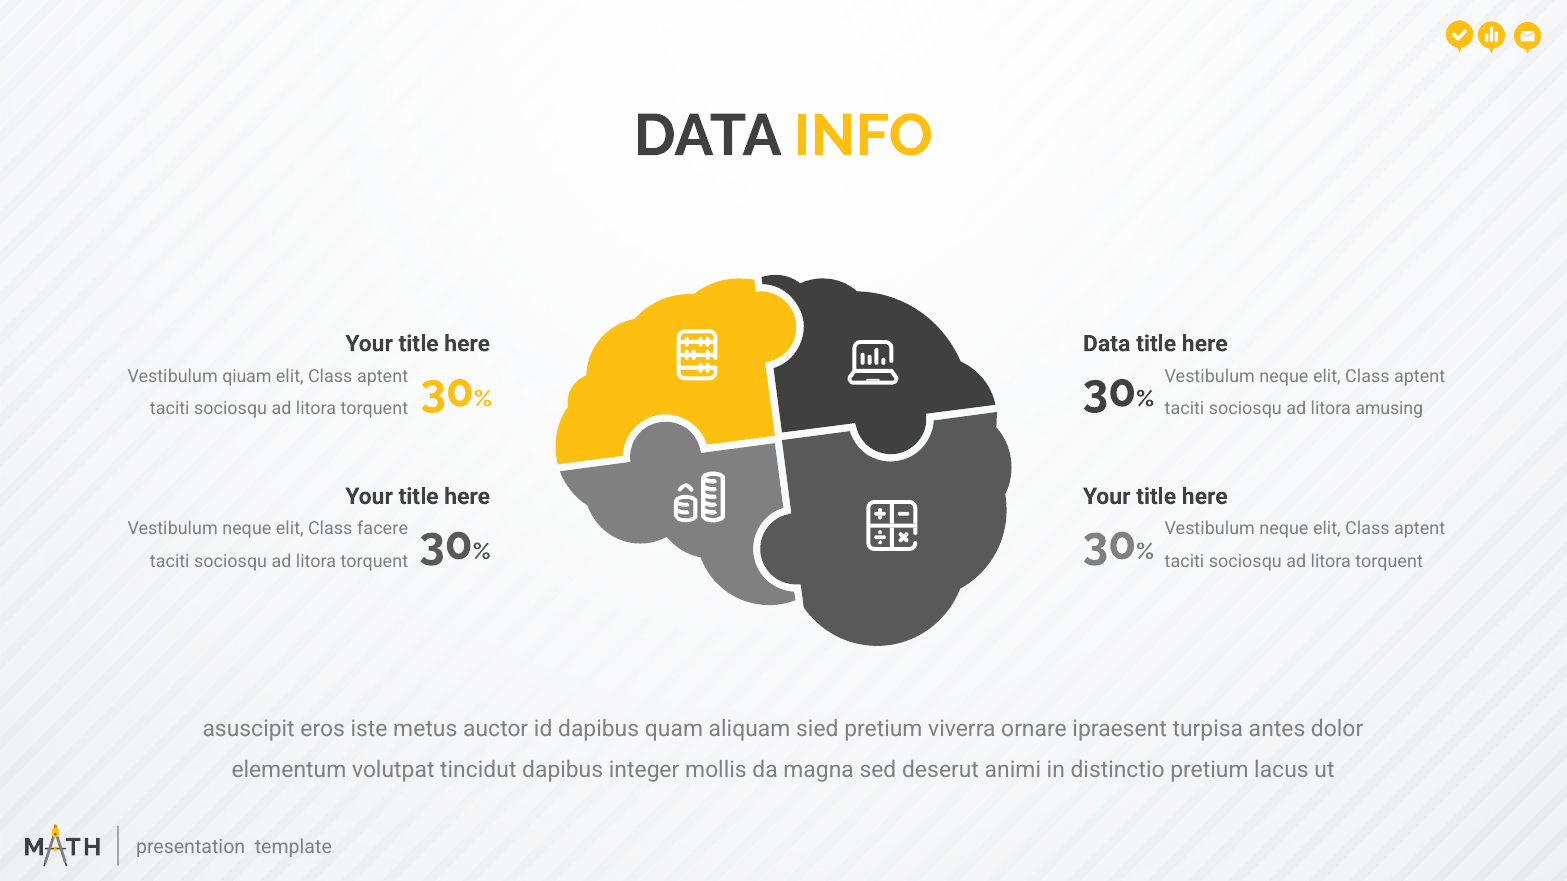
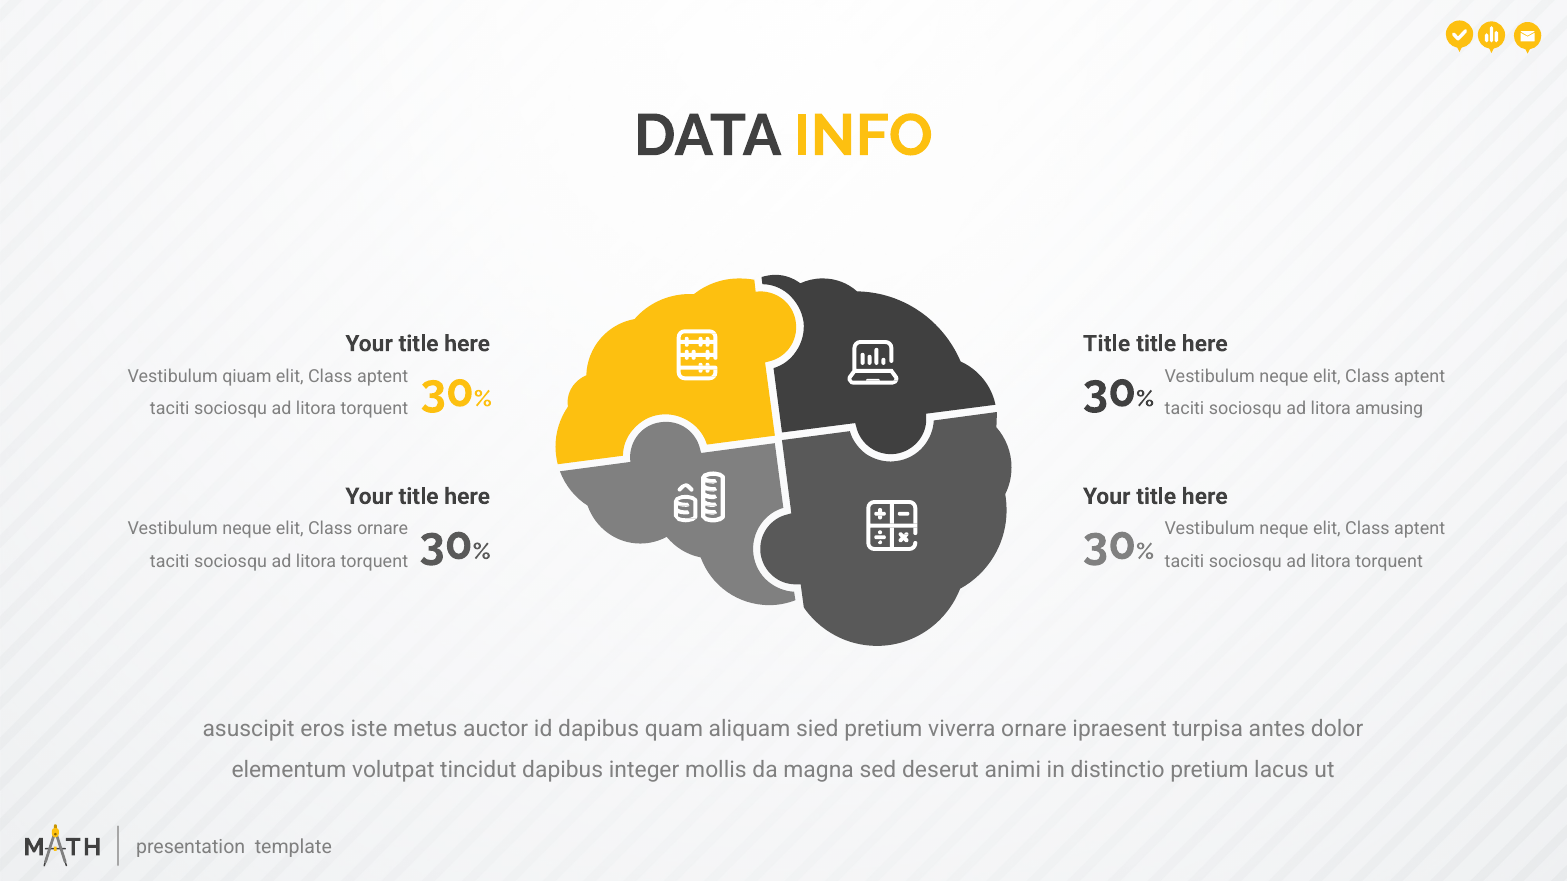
Data: Data -> Title (1107, 344)
Class facere: facere -> ornare (383, 529)
